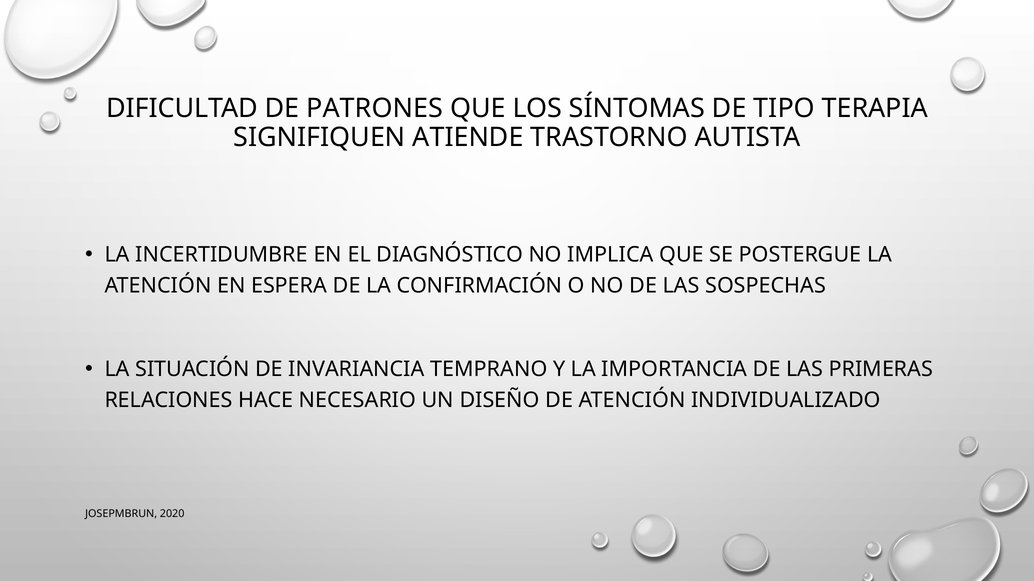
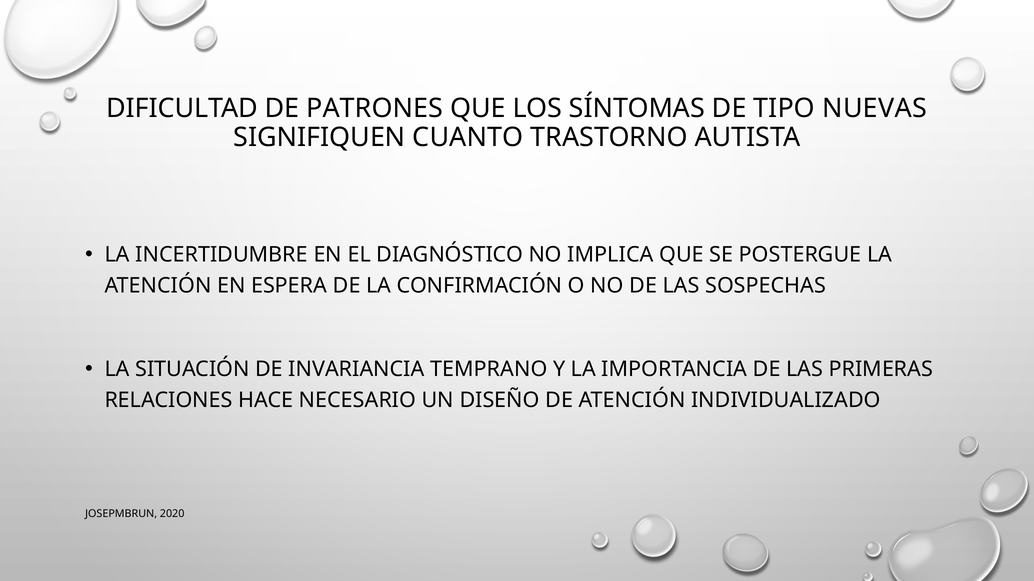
TERAPIA: TERAPIA -> NUEVAS (875, 109)
ATIENDE: ATIENDE -> CUANTO (468, 138)
